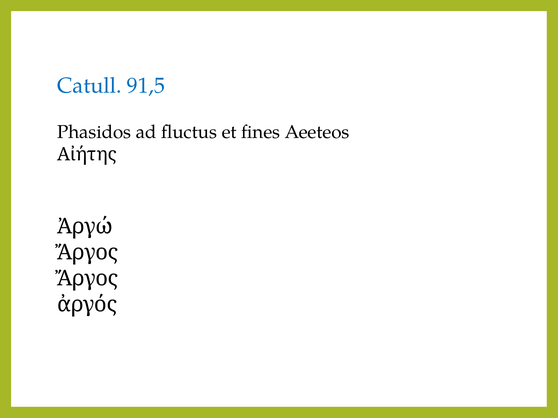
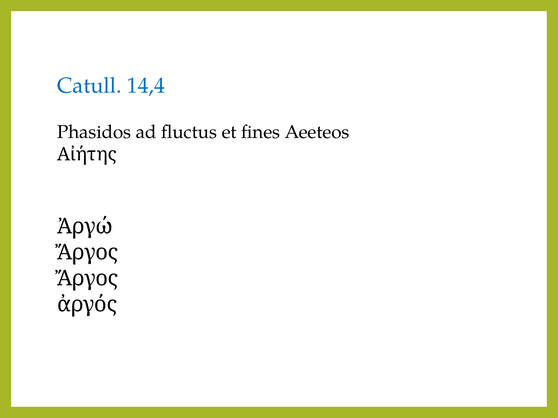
91,5: 91,5 -> 14,4 (146, 86)
